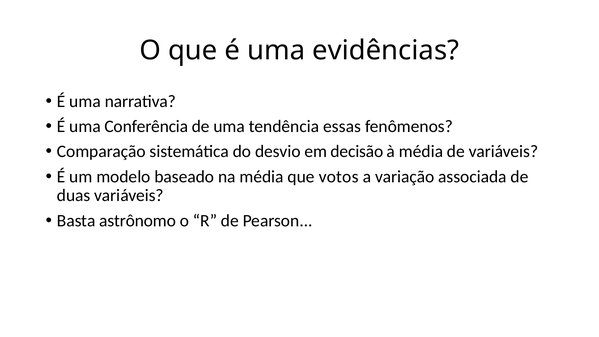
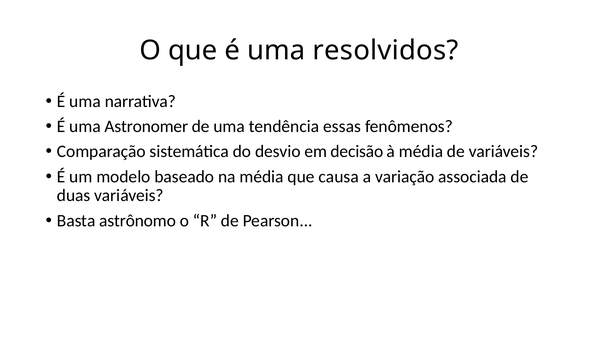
evidências: evidências -> resolvidos (386, 50)
Conferência: Conferência -> Astronomer (146, 126)
votos: votos -> causa (339, 177)
